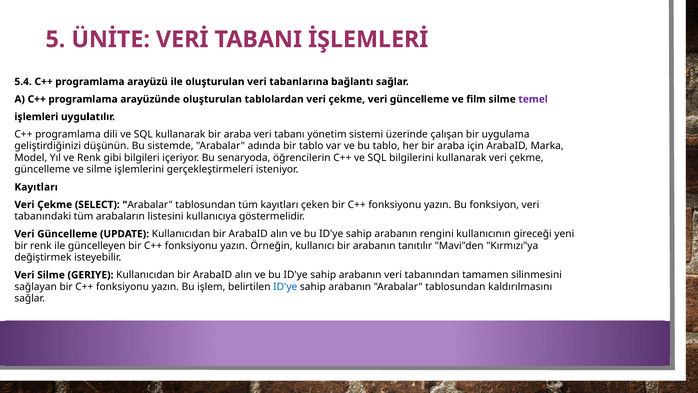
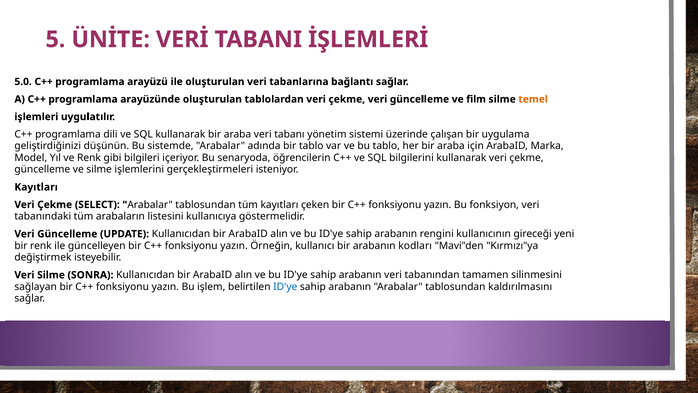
5.4: 5.4 -> 5.0 (23, 82)
temel colour: purple -> orange (533, 99)
tanıtılır: tanıtılır -> kodları (415, 245)
GERIYE: GERIYE -> SONRA (90, 275)
